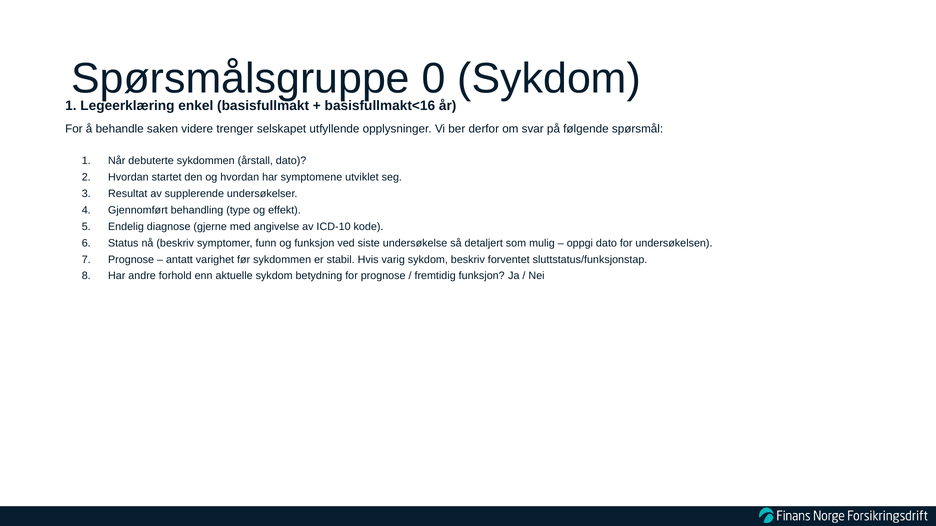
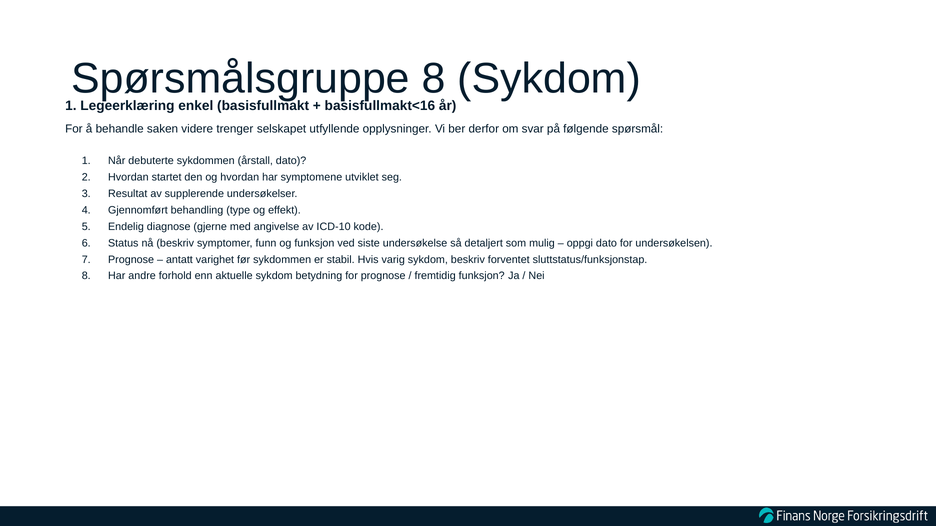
Spørsmålsgruppe 0: 0 -> 8 (434, 79)
